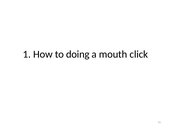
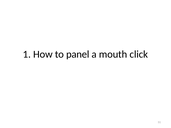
doing: doing -> panel (78, 54)
